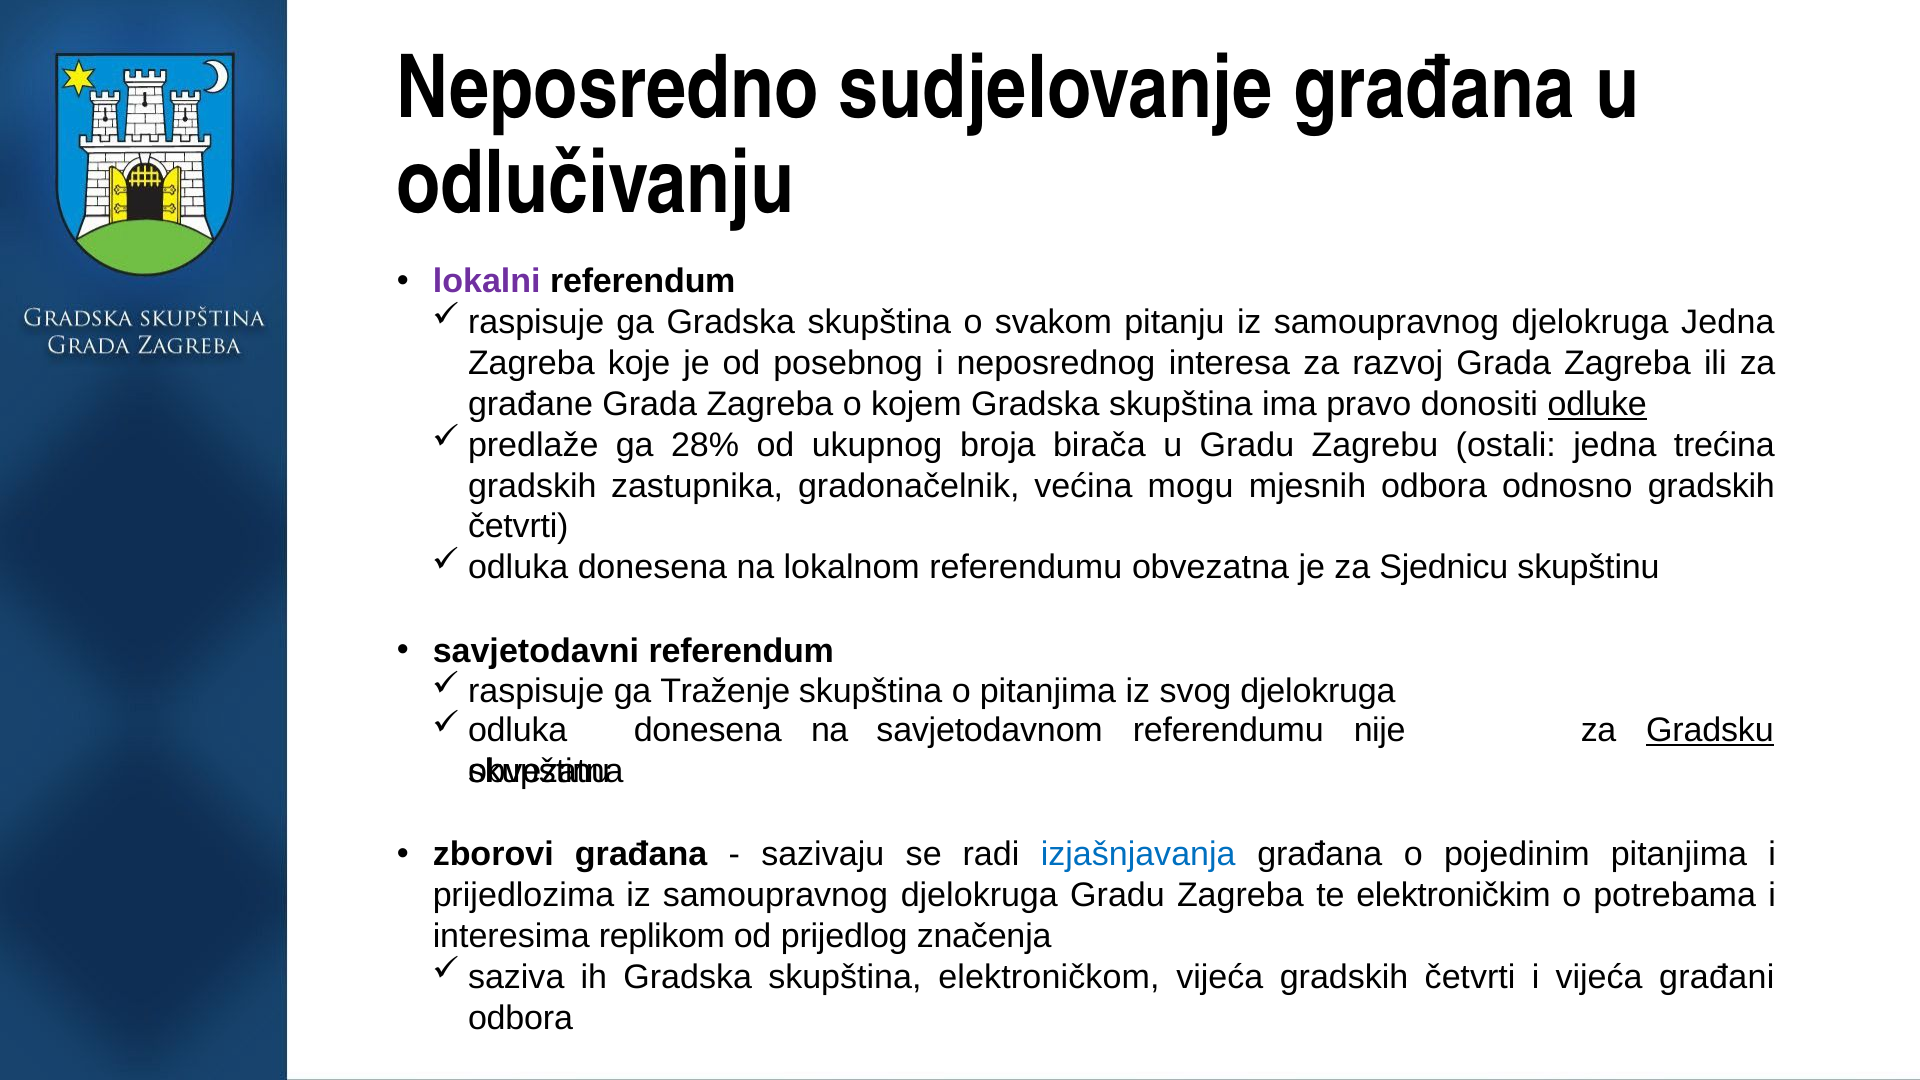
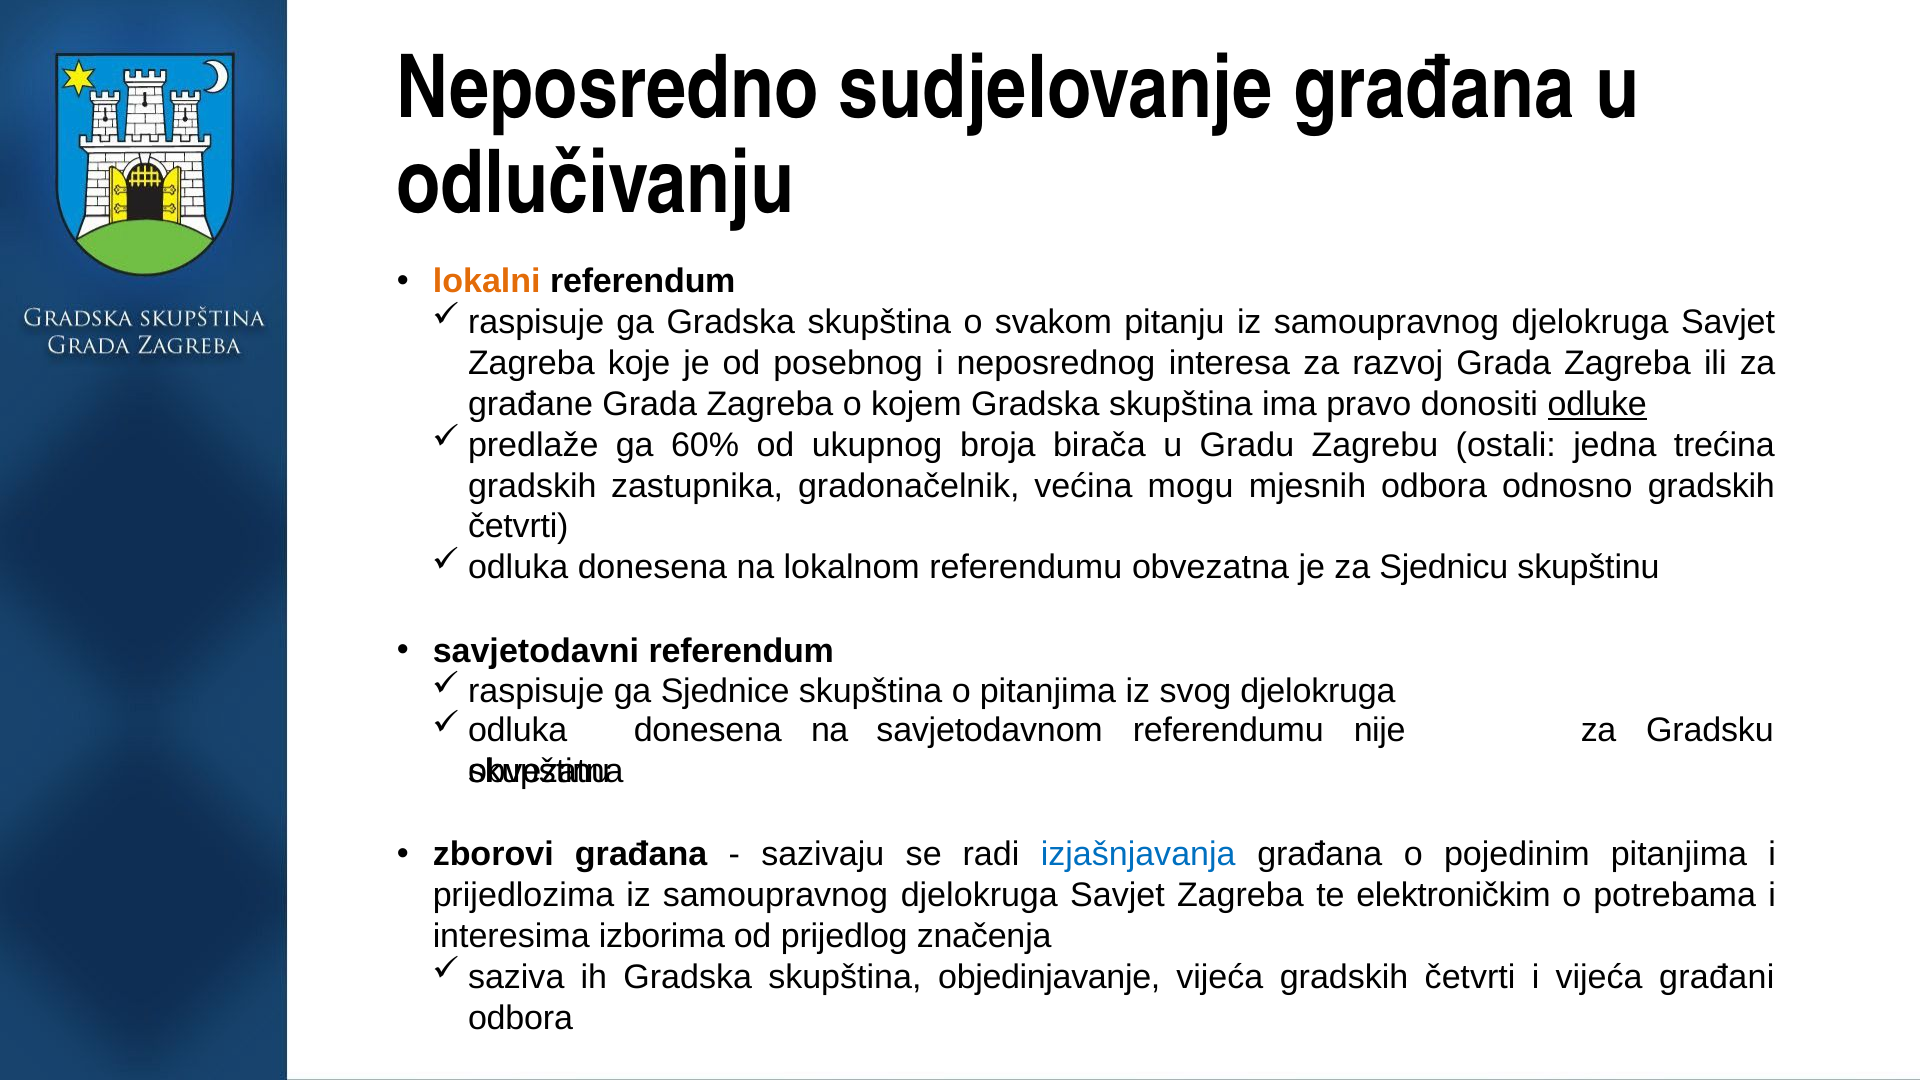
lokalni colour: purple -> orange (487, 282)
Jedna: Jedna -> Savjet (1728, 323)
28%: 28% -> 60% (705, 445)
Traženje: Traženje -> Sjednice (725, 692)
Gradsku underline: present -> none (1710, 730)
Gradu: Gradu -> Savjet (1117, 895)
replikom: replikom -> izborima (662, 936)
elektroničkom: elektroničkom -> objedinjavanje (1049, 977)
